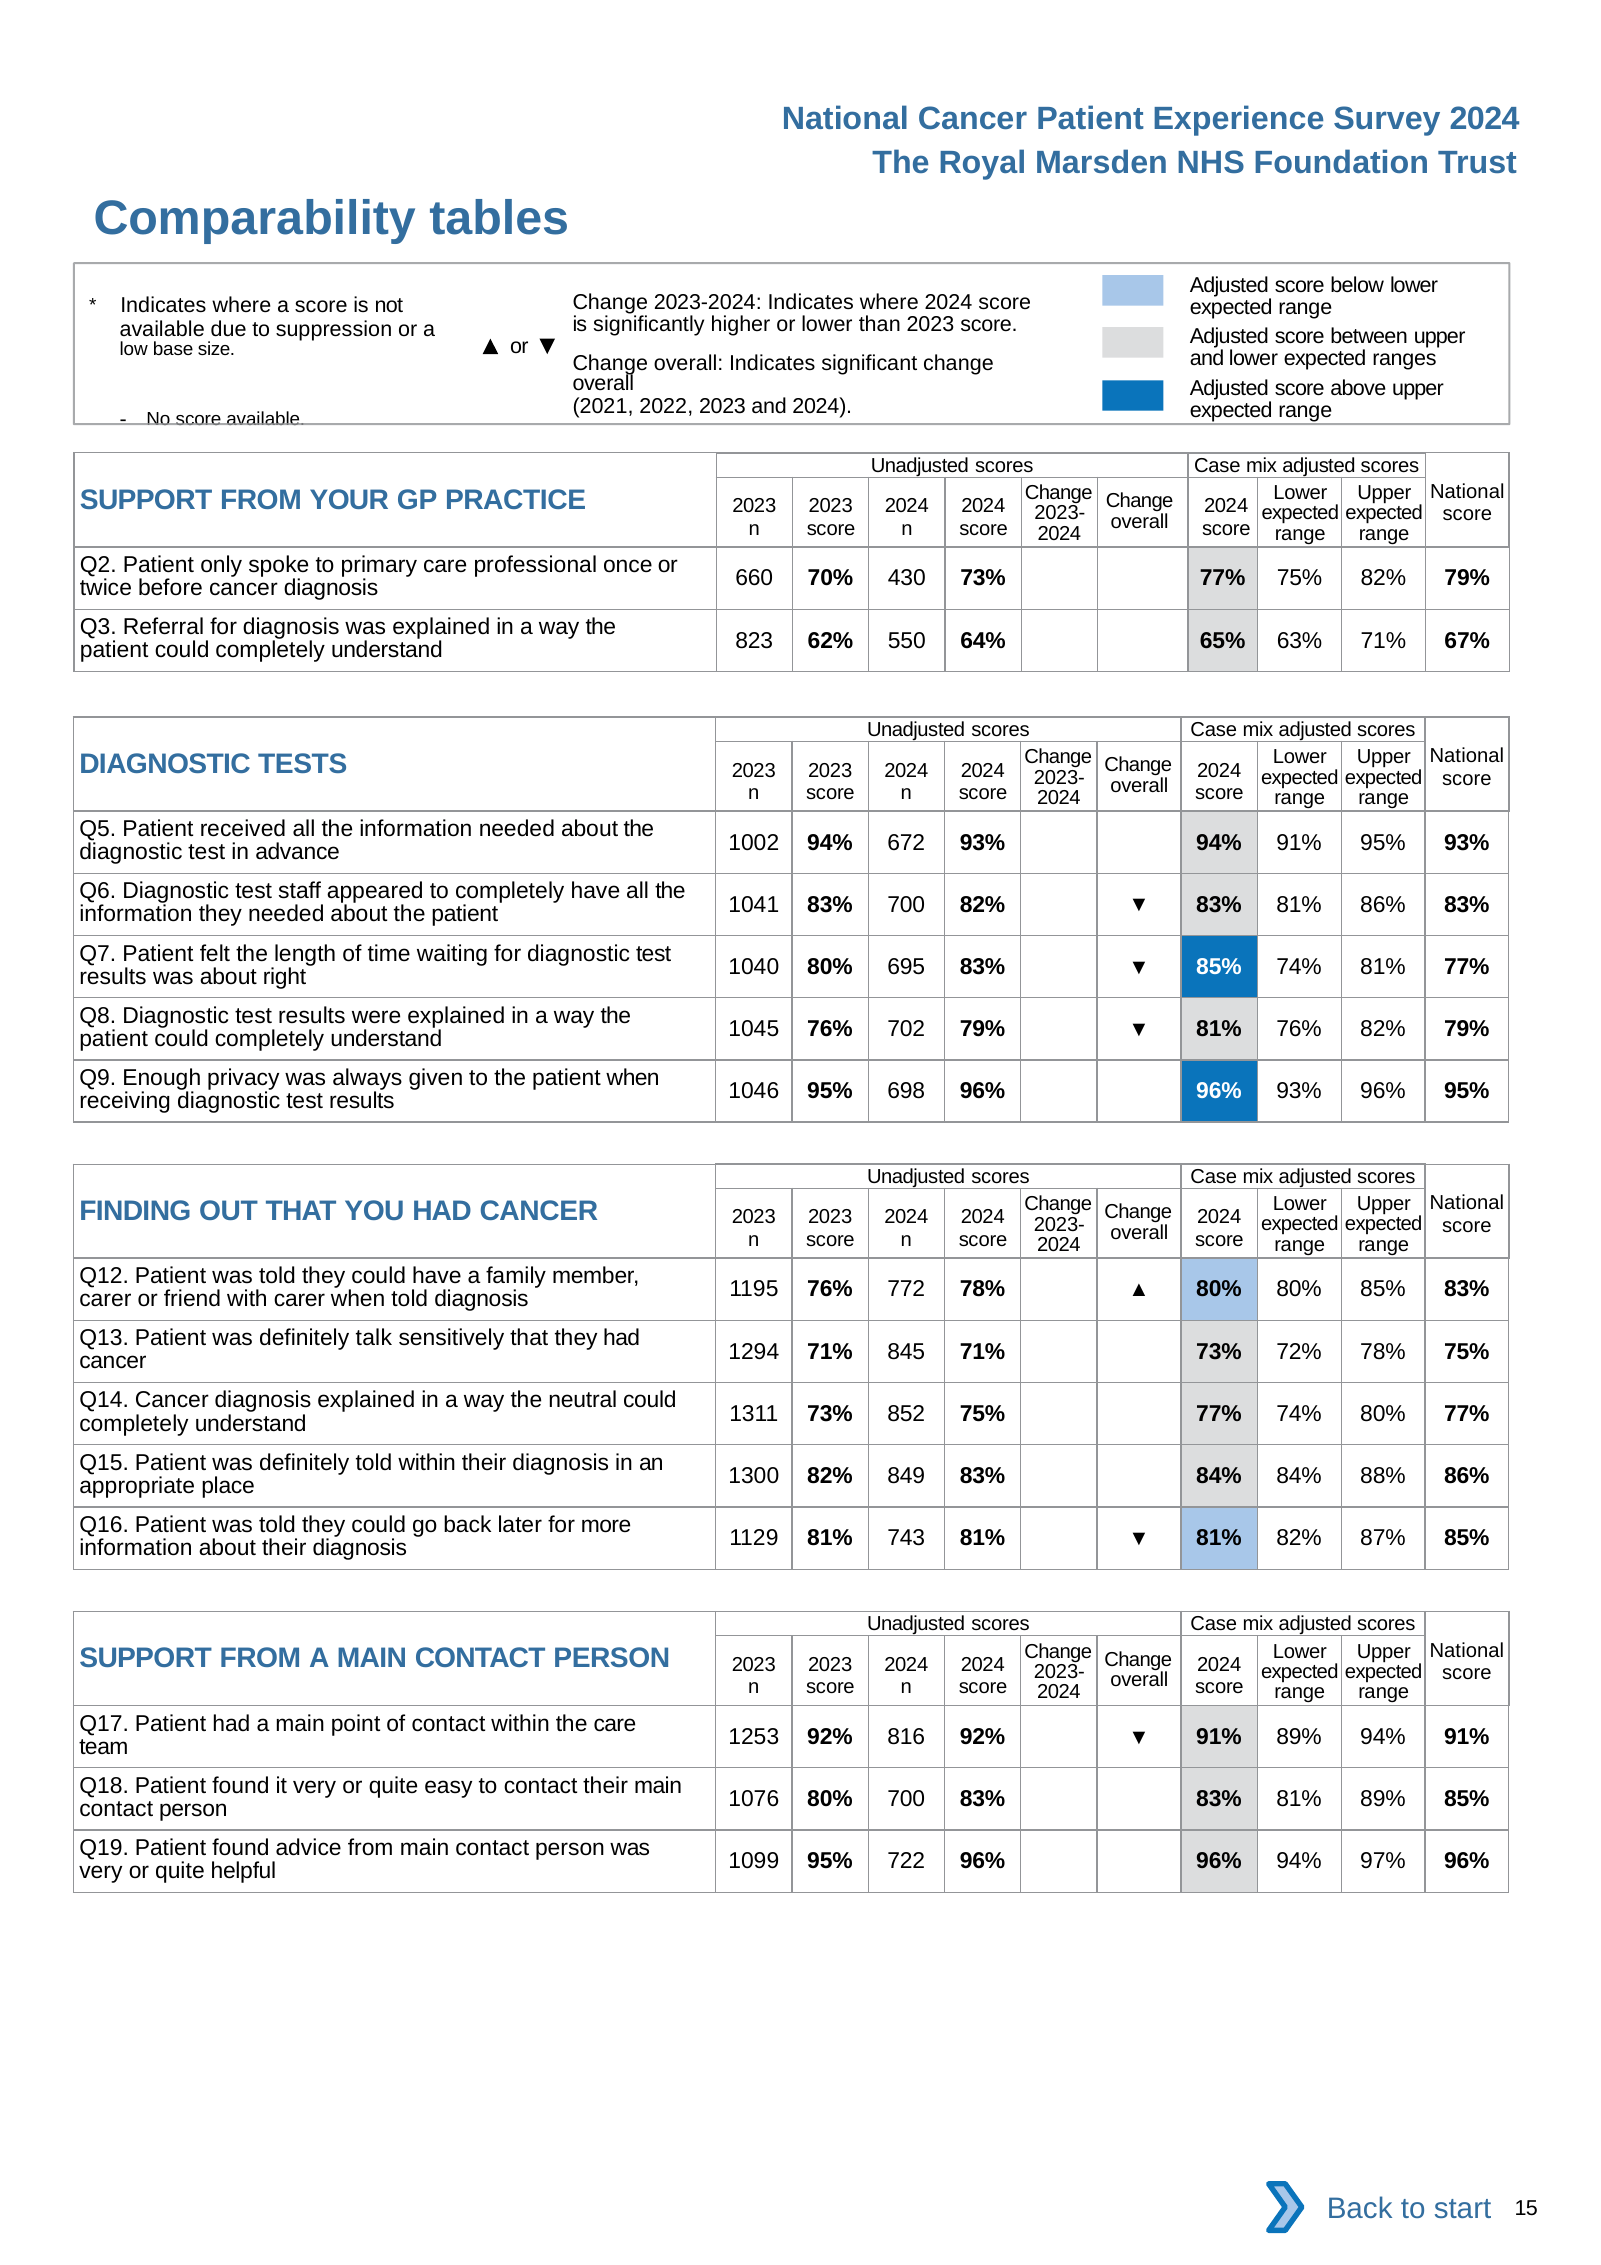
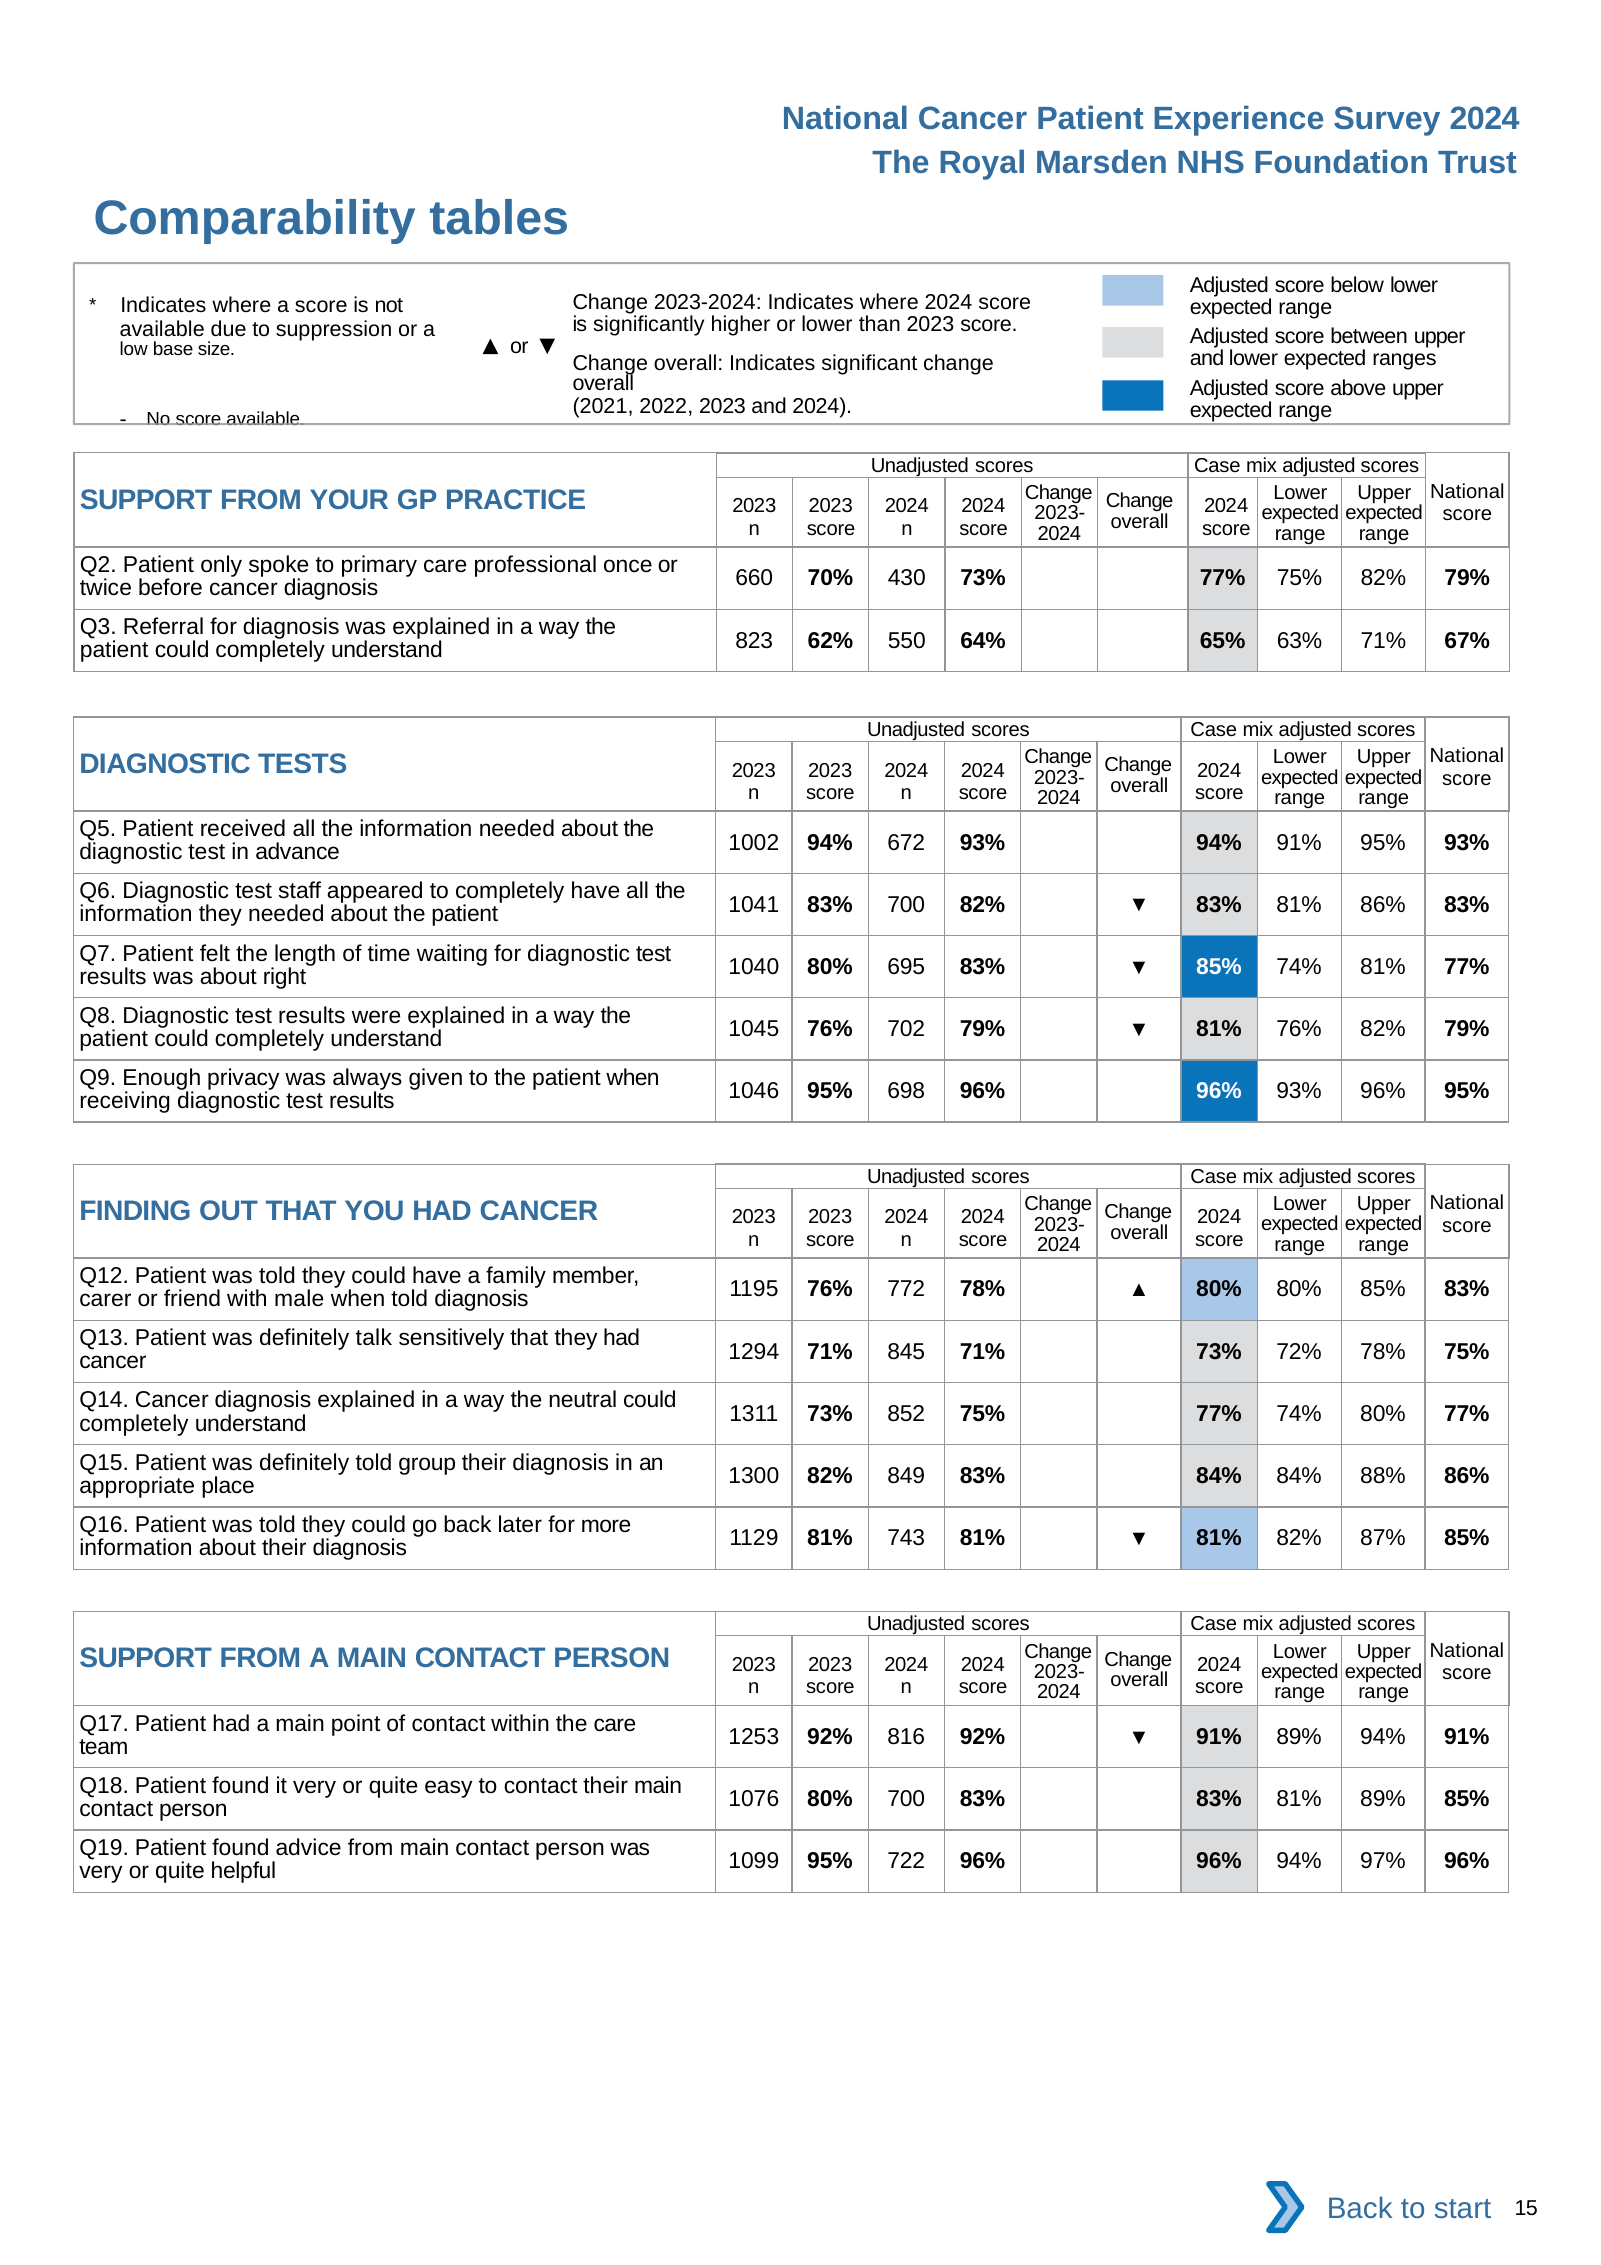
with carer: carer -> male (299, 1299)
told within: within -> group (427, 1463)
